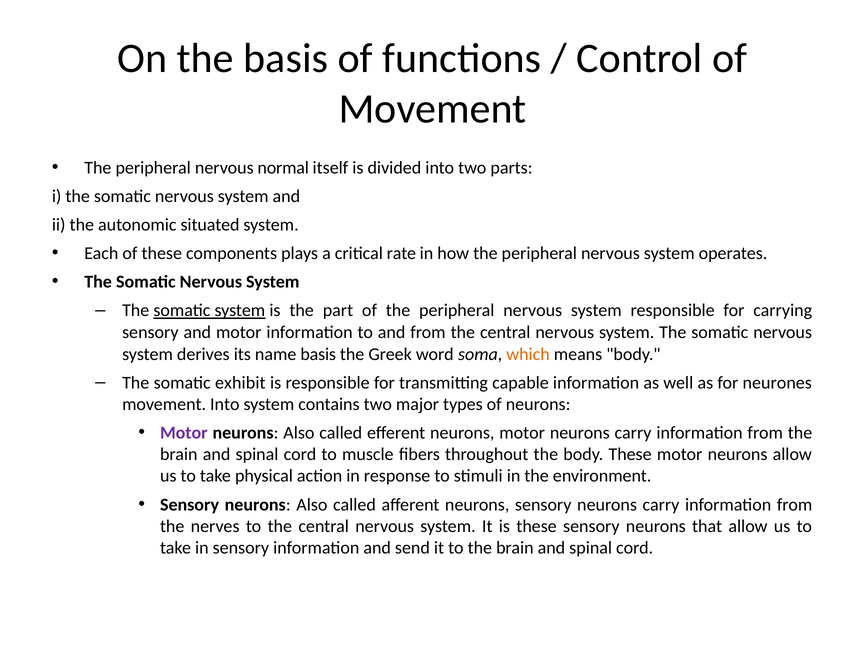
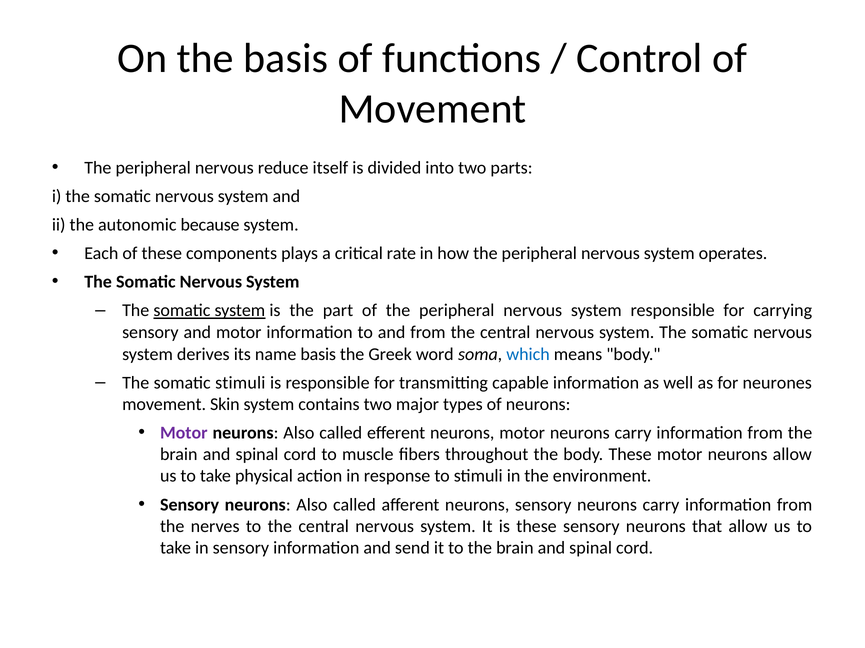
normal: normal -> reduce (283, 168)
situated: situated -> because (210, 225)
which colour: orange -> blue (528, 354)
somatic exhibit: exhibit -> stimuli (240, 383)
movement Into: Into -> Skin (225, 405)
